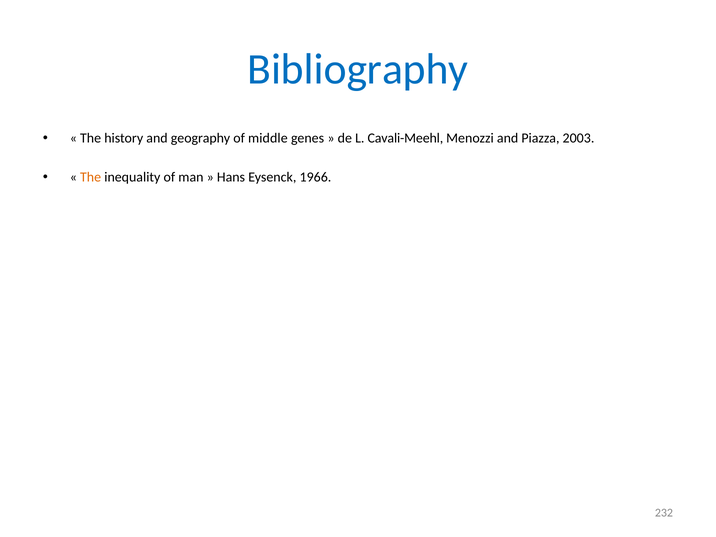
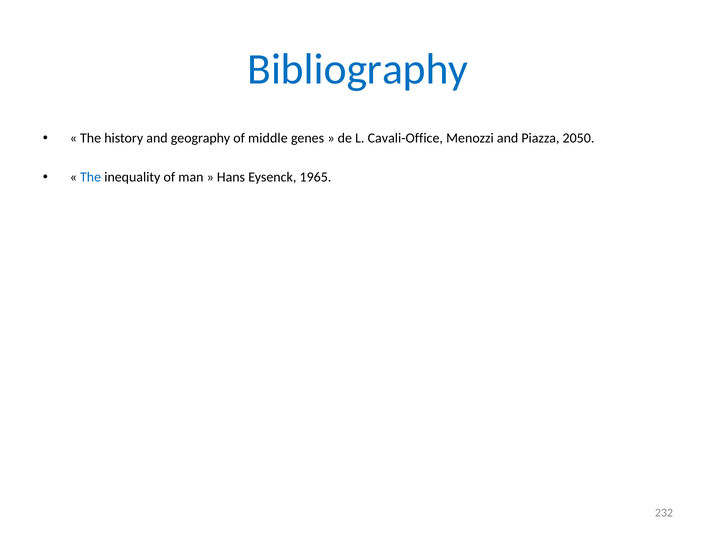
Cavali-Meehl: Cavali-Meehl -> Cavali-Office (405, 138)
2003: 2003 -> 2050 (578, 138)
The colour: orange -> blue (91, 177)
1966: 1966 -> 1965 (315, 177)
